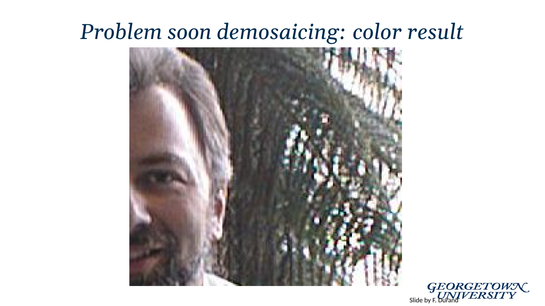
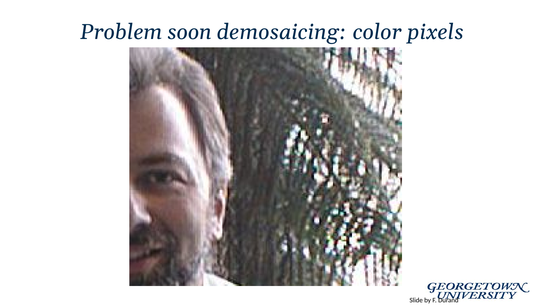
result: result -> pixels (435, 32)
